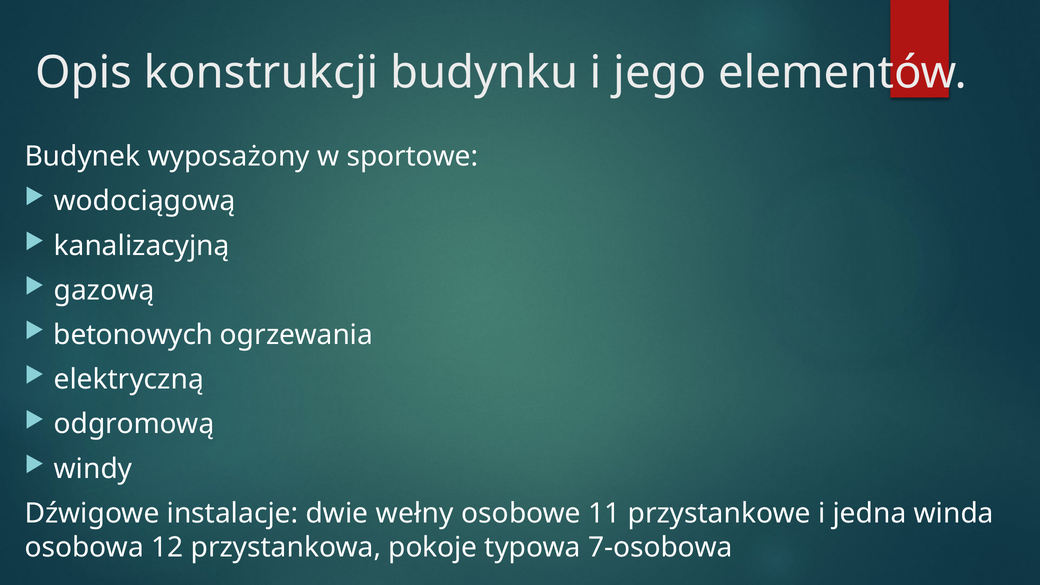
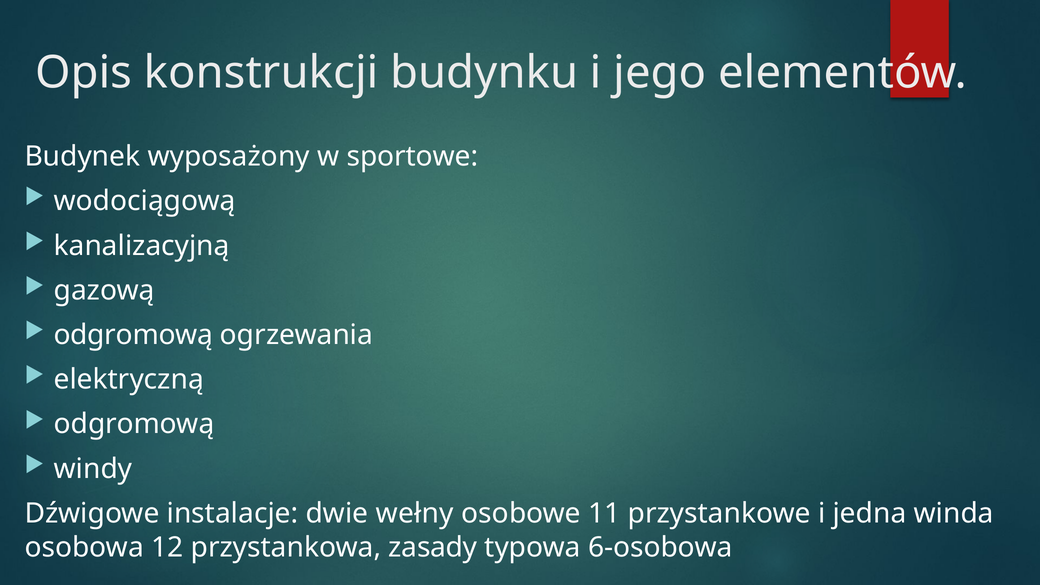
betonowych: betonowych -> odgromową (133, 335)
pokoje: pokoje -> zasady (433, 547)
7-osobowa: 7-osobowa -> 6-osobowa (660, 547)
